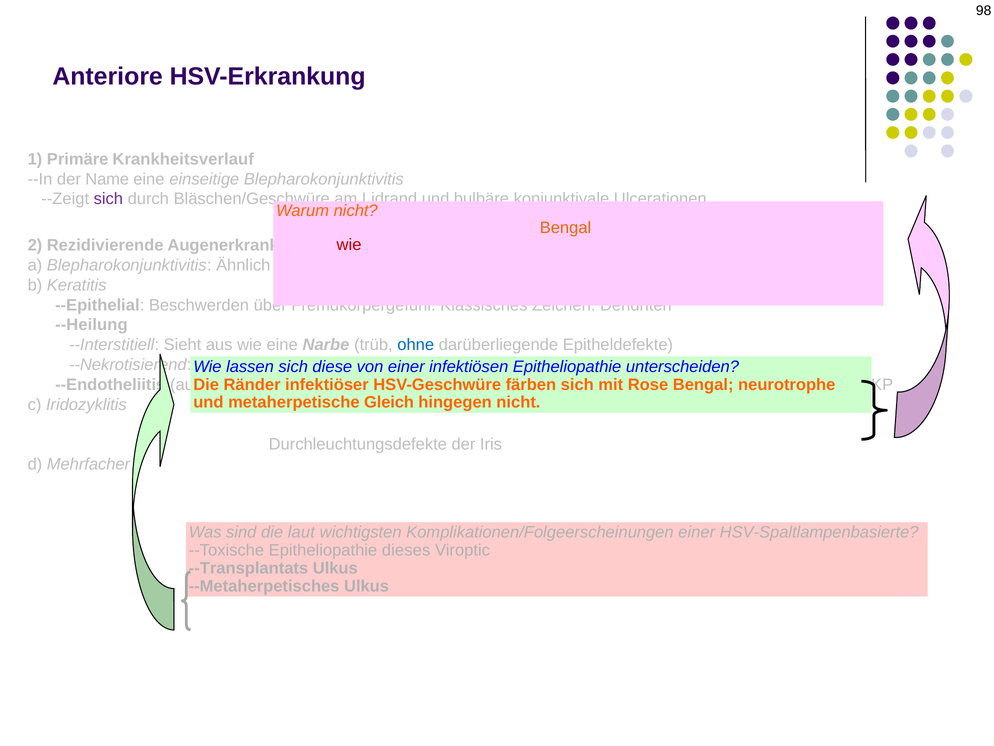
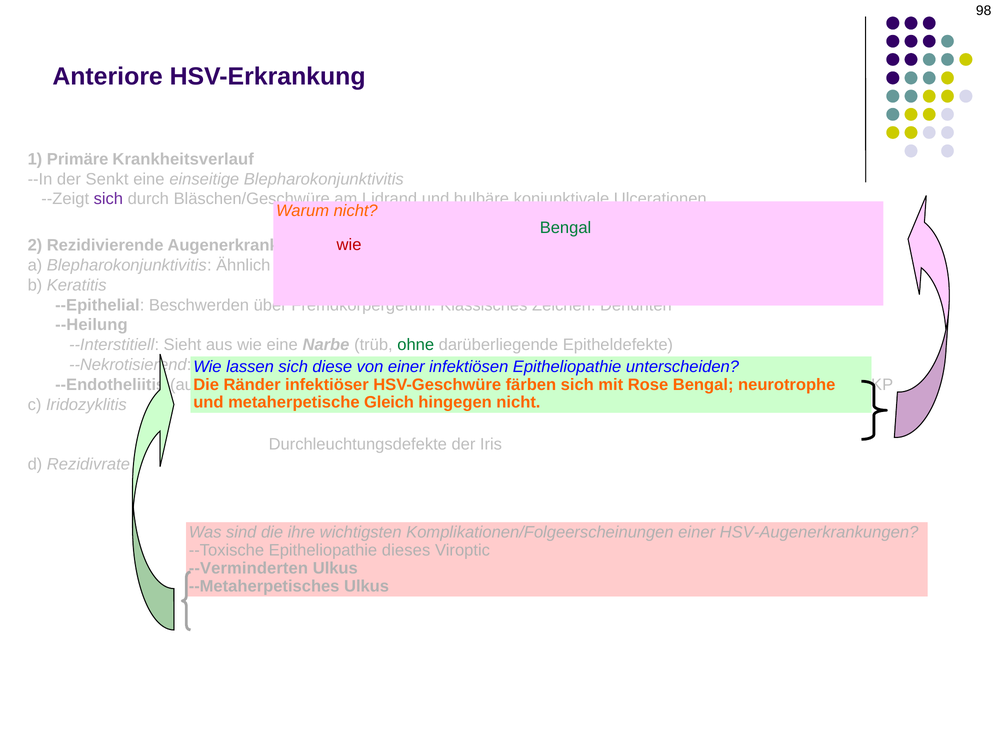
Name: Name -> Senkt (107, 179)
Bengal colour: orange -> green (566, 228)
ohne colour: blue -> green (416, 345)
Mehrfacher: Mehrfacher -> Rezidivrate (88, 464)
laut: laut -> ihre (301, 532)
HSV-Spaltlampenbasierte: HSV-Spaltlampenbasierte -> HSV-Augenerkrankungen (819, 532)
--Transplantats: --Transplantats -> --Verminderten (248, 568)
